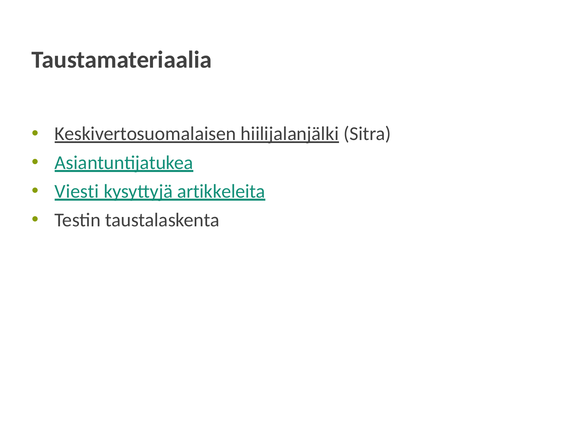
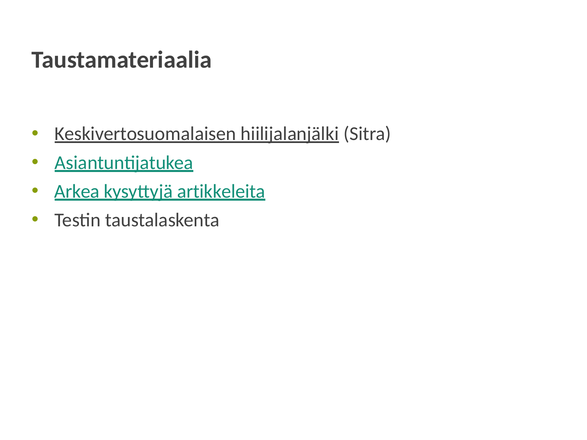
Viesti: Viesti -> Arkea (77, 191)
